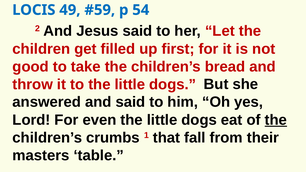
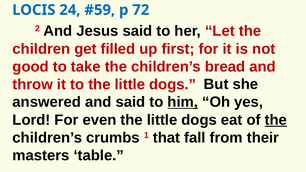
49: 49 -> 24 (70, 10)
54: 54 -> 72 (141, 10)
him underline: none -> present (183, 102)
